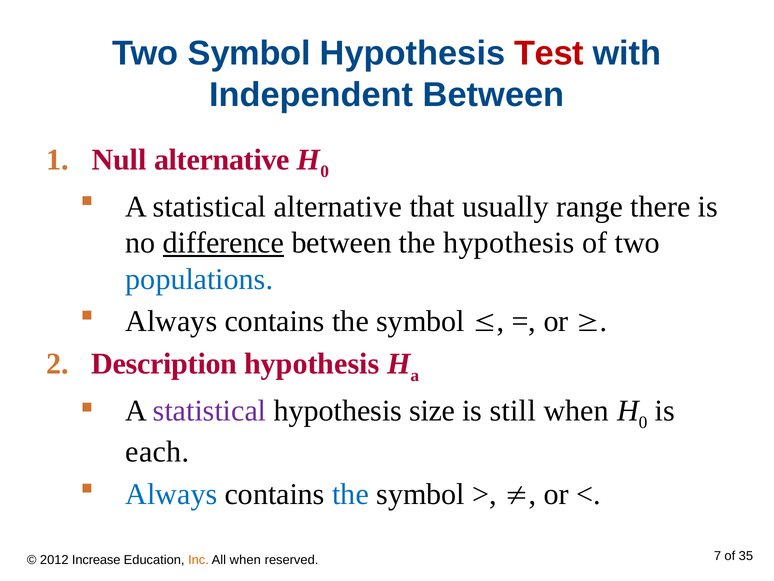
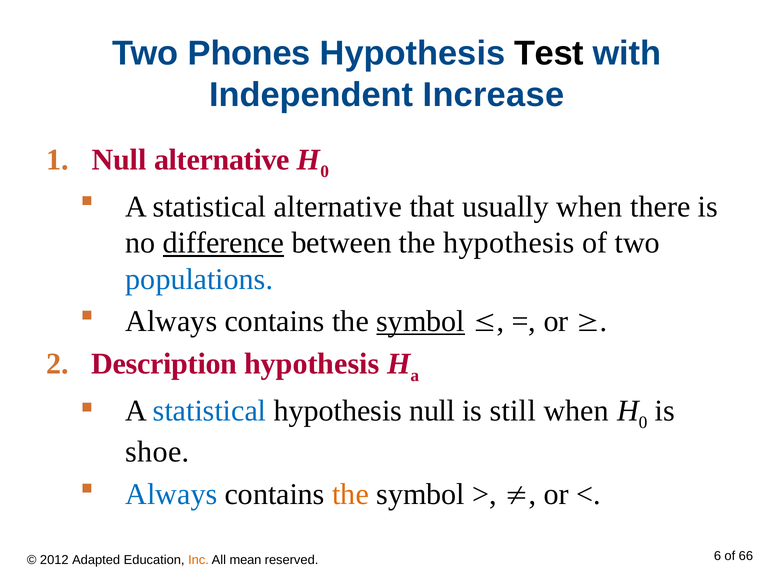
Two Symbol: Symbol -> Phones (249, 53)
Test colour: red -> black (549, 53)
Independent Between: Between -> Increase (494, 95)
usually range: range -> when (589, 207)
symbol underline: none -> present (421, 321)
statistical colour: purple -> blue (210, 410)
hypothesis size: size -> null (432, 410)
each: each -> shoe (157, 452)
the colour: blue -> orange (351, 494)
Increase: Increase -> Adapted (96, 559)
All when: when -> mean (245, 559)
7: 7 -> 6 (717, 556)
35: 35 -> 66 (746, 556)
